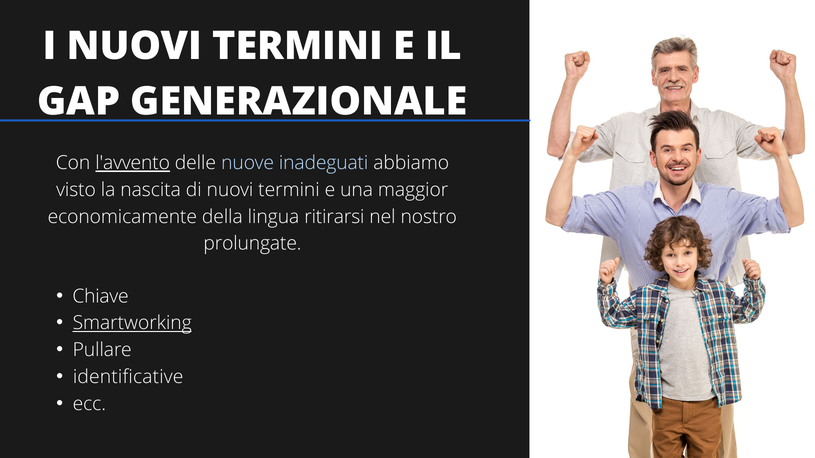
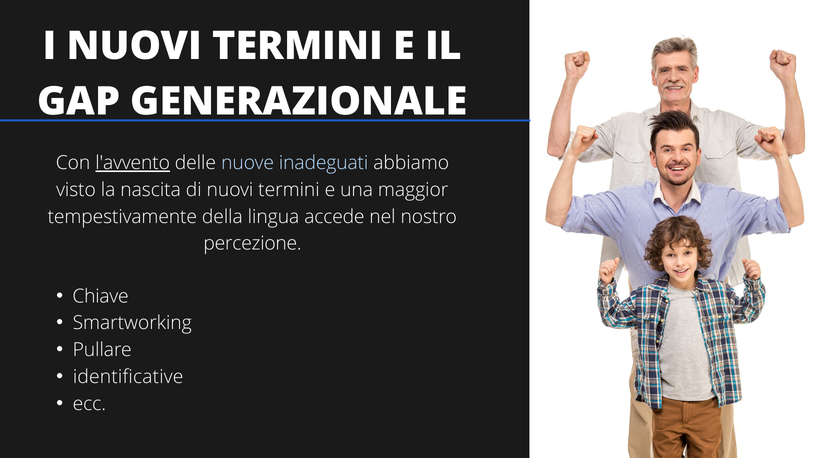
economicamente: economicamente -> tempestivamente (122, 217)
ritirarsi: ritirarsi -> accede (334, 217)
prolungate: prolungate -> percezione (252, 244)
Smartworking underline: present -> none (132, 323)
